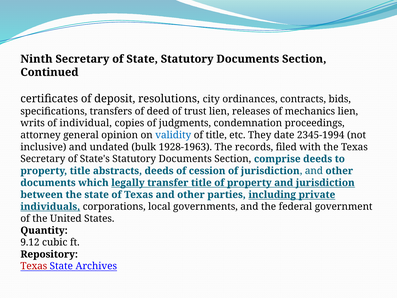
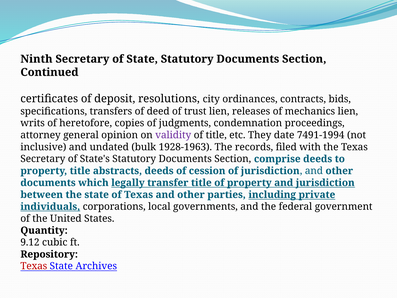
individual: individual -> heretofore (86, 123)
validity colour: blue -> purple (173, 135)
2345-1994: 2345-1994 -> 7491-1994 (321, 135)
